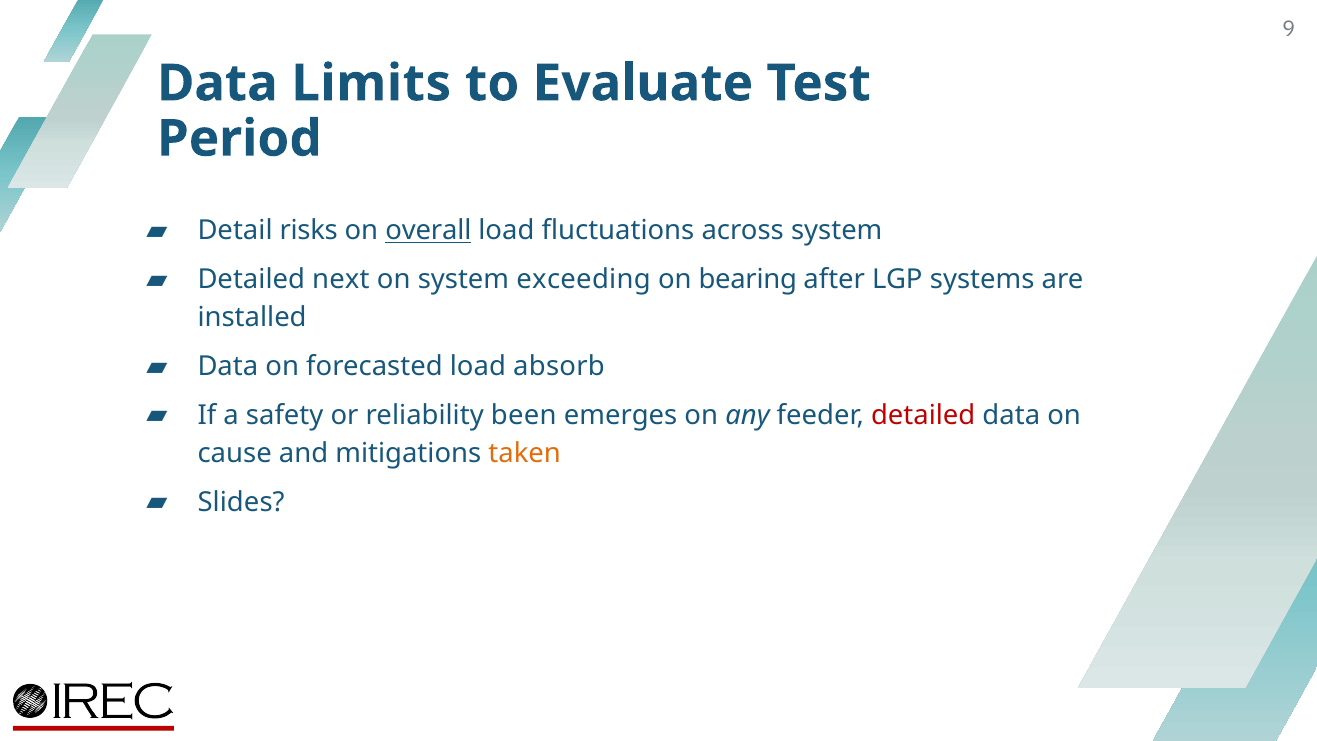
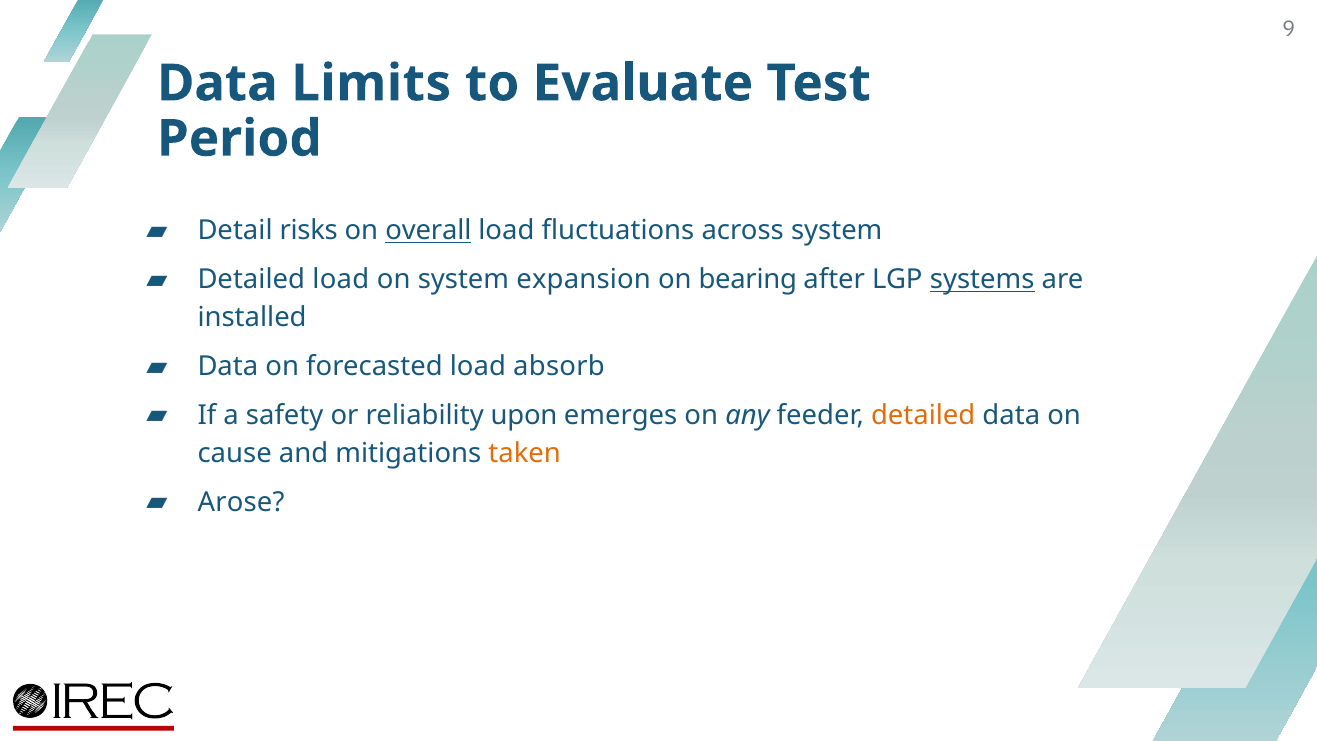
Detailed next: next -> load (341, 280)
exceeding: exceeding -> expansion (584, 280)
systems underline: none -> present (982, 280)
been: been -> upon (524, 415)
detailed colour: red -> orange (923, 415)
Slides: Slides -> Arose (241, 502)
